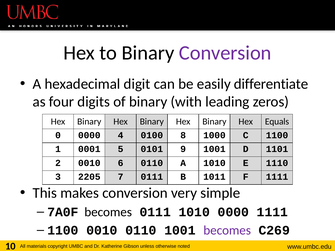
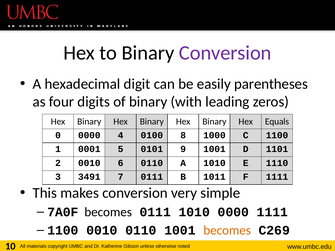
differentiate: differentiate -> parentheses (271, 84)
2205: 2205 -> 3491 (89, 177)
becomes colour: purple -> orange (227, 231)
